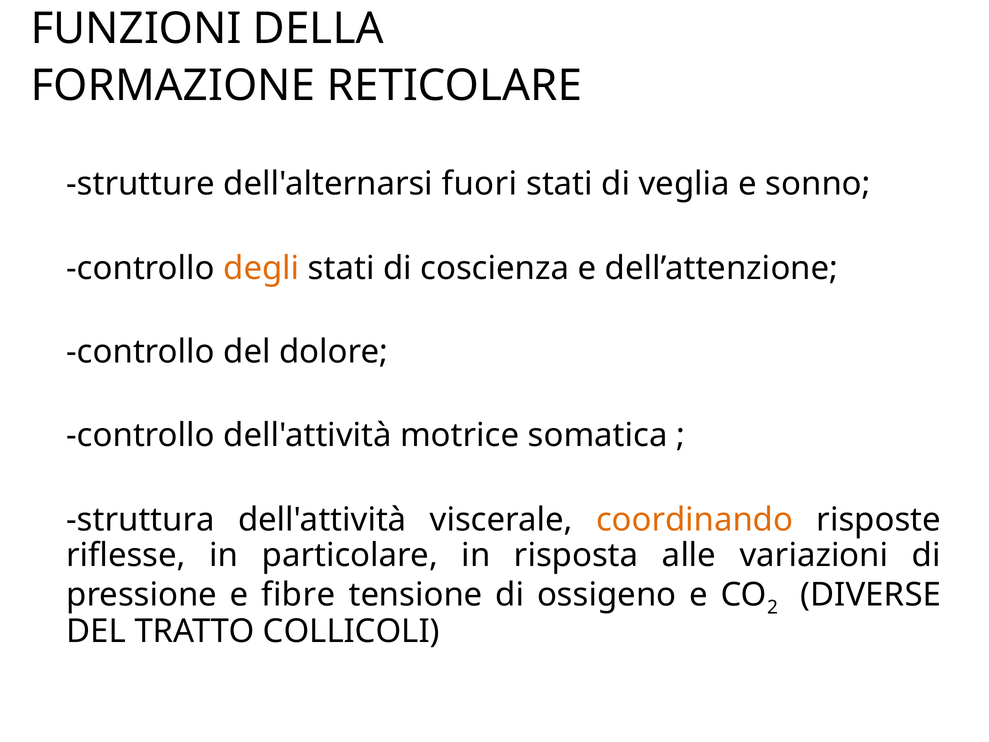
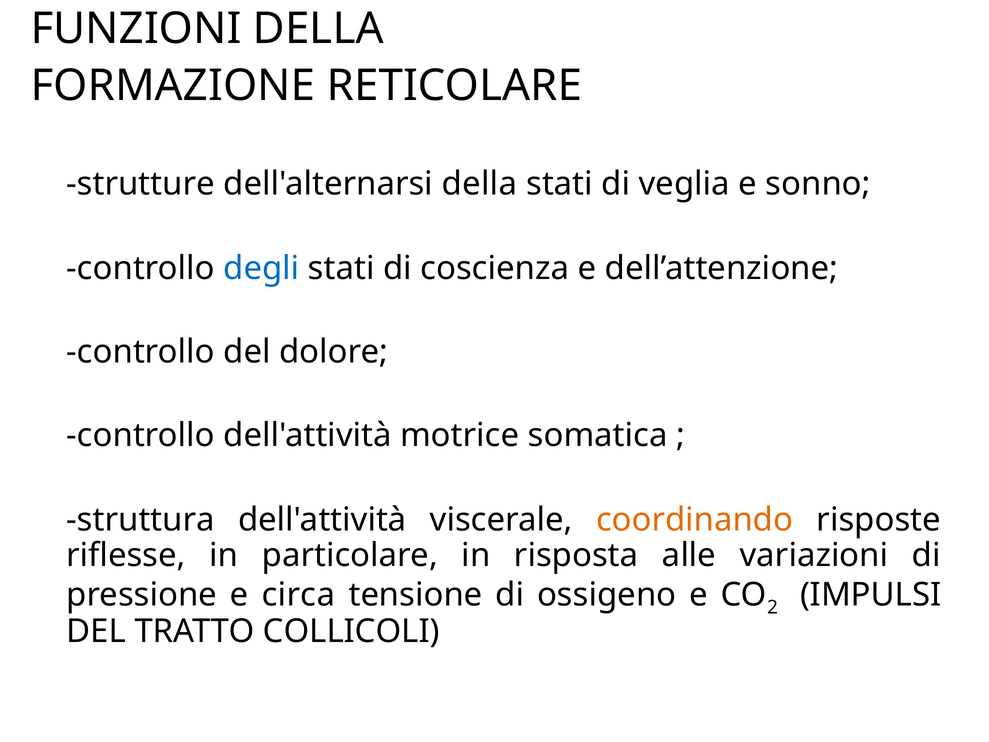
dell'alternarsi fuori: fuori -> della (479, 184)
degli colour: orange -> blue (261, 268)
fibre: fibre -> circa (298, 595)
DIVERSE: DIVERSE -> IMPULSI (871, 595)
